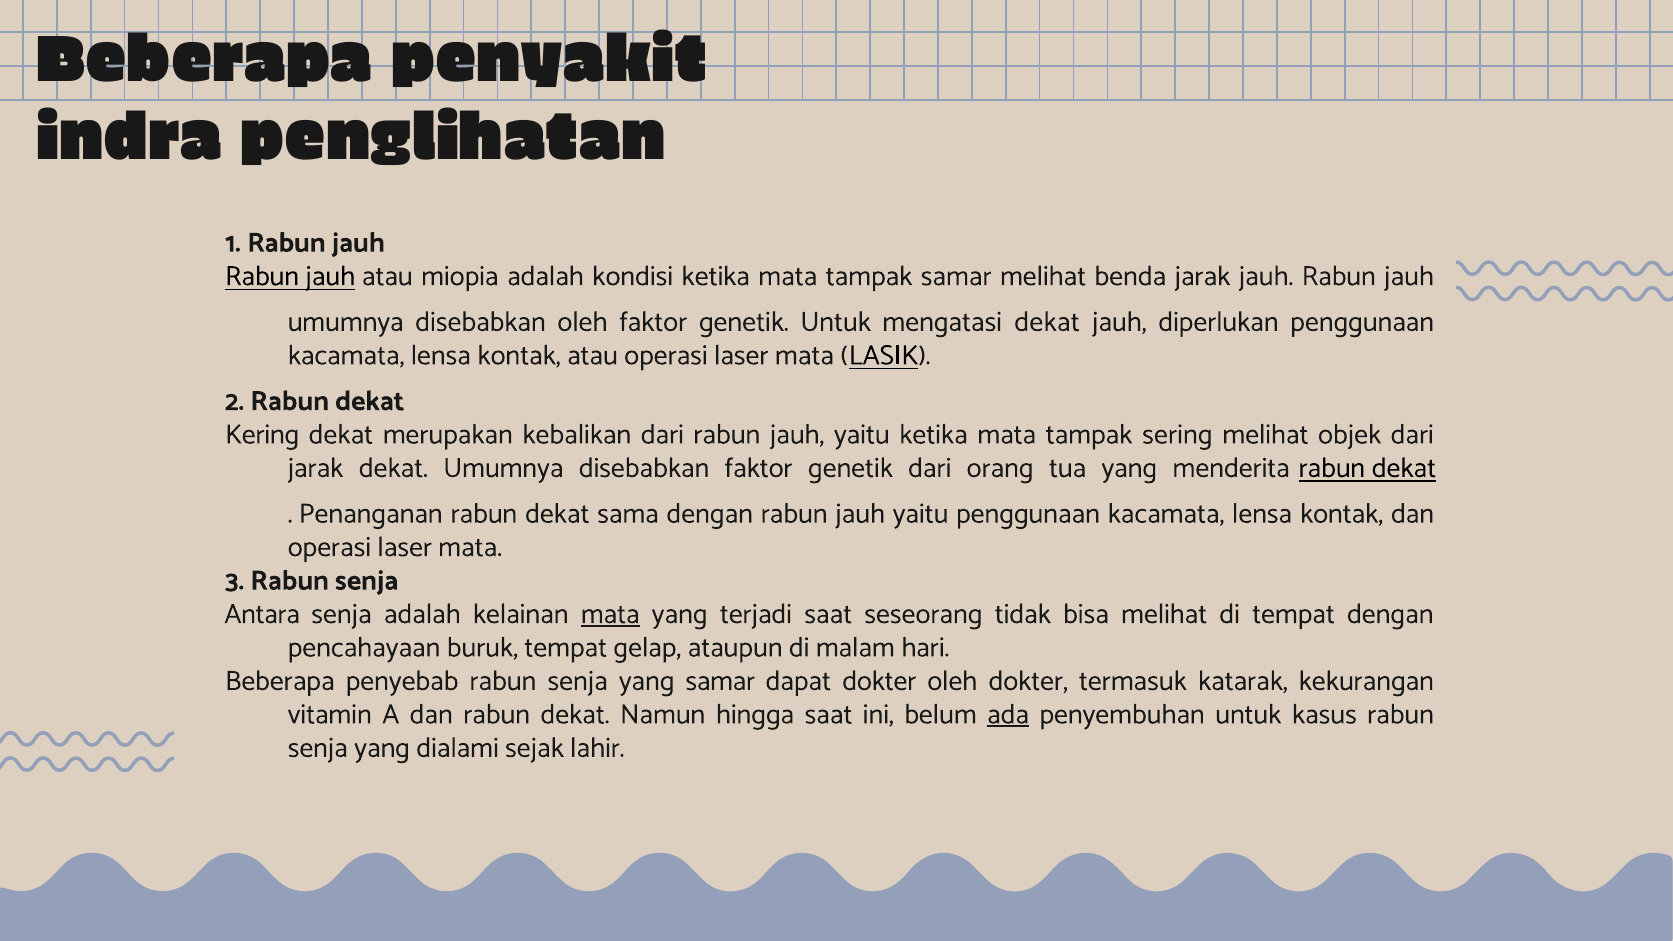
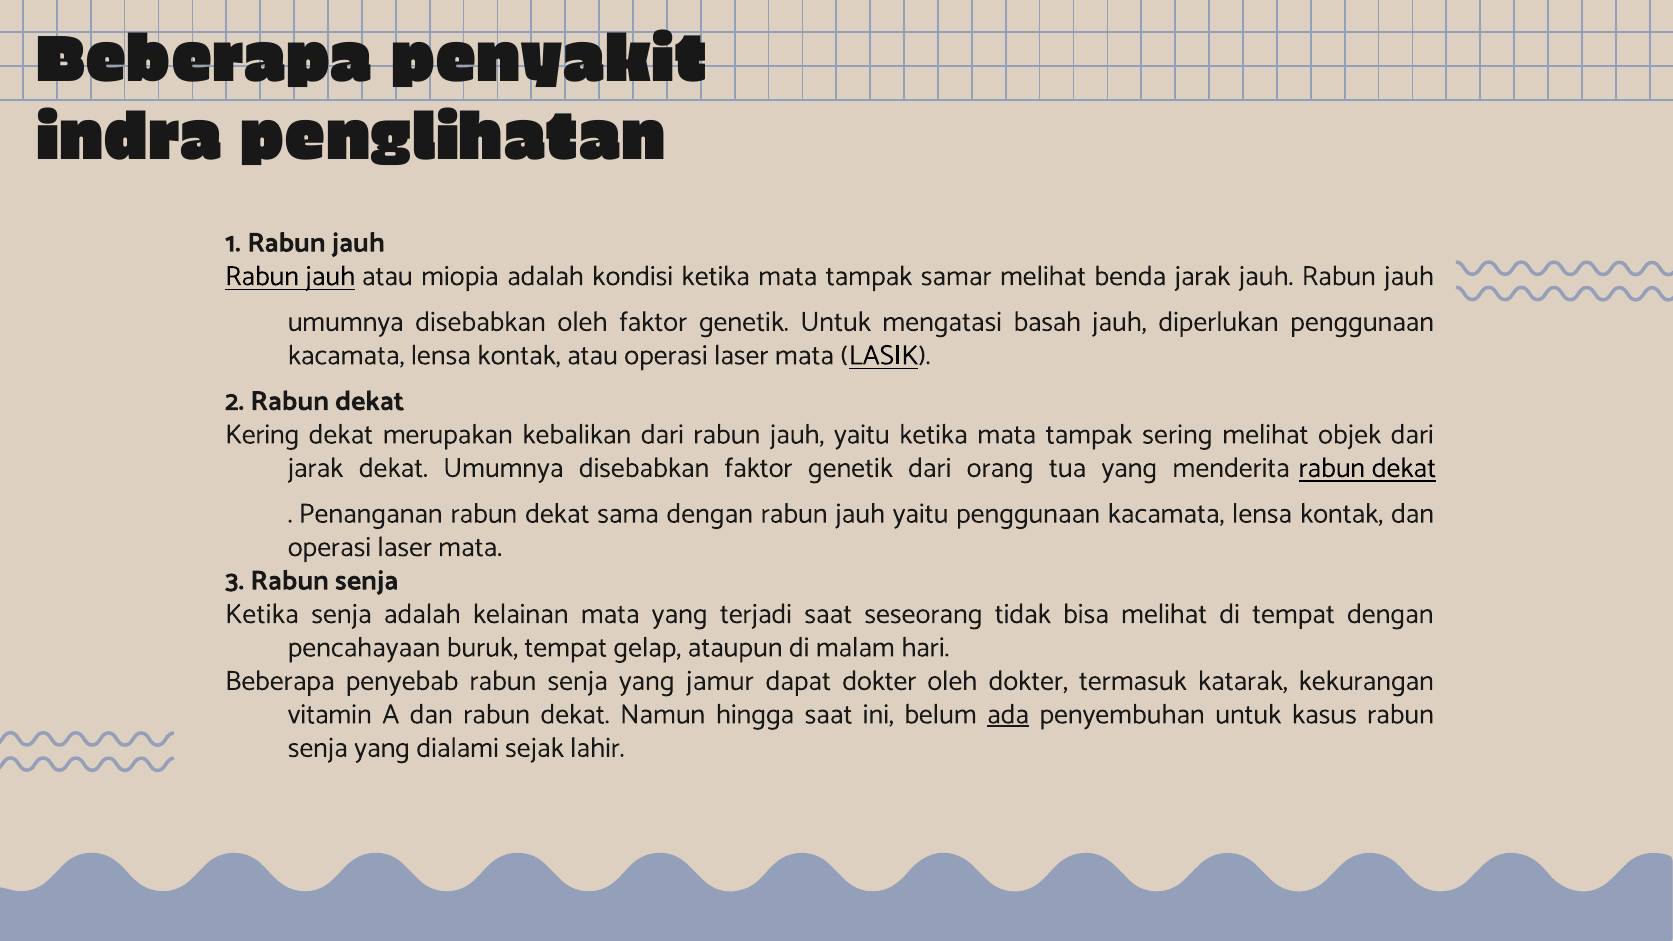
mengatasi dekat: dekat -> basah (1047, 322)
Antara: Antara -> Ketika (262, 614)
mata underline: present -> none (610, 614)
yang samar: samar -> jamur (720, 681)
